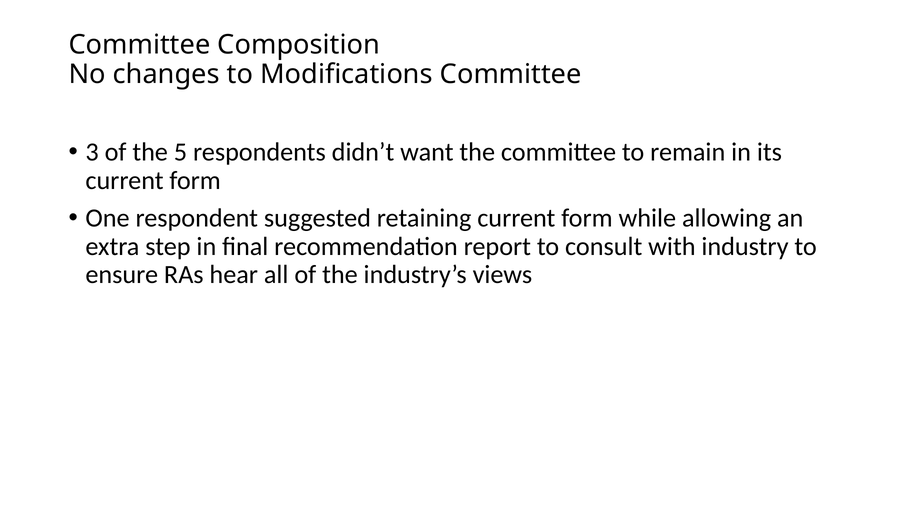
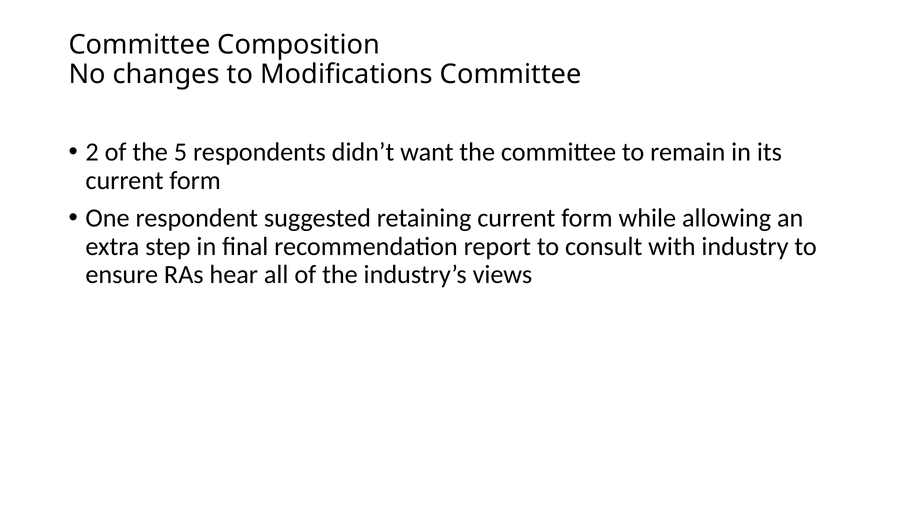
3: 3 -> 2 (92, 152)
